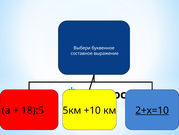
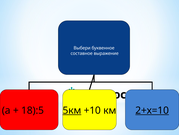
5км underline: none -> present (72, 110)
